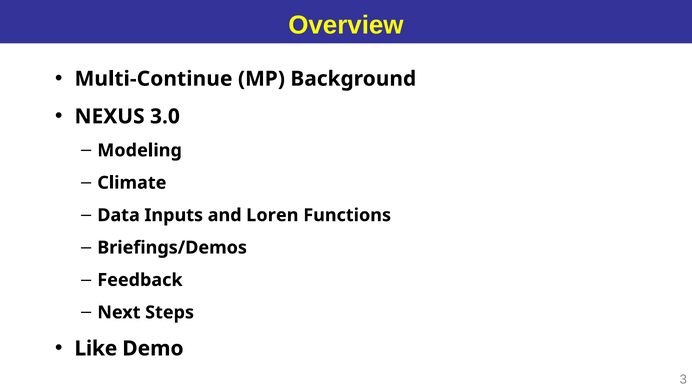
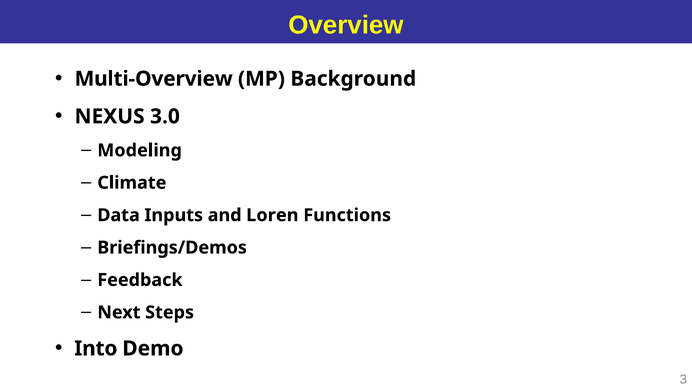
Multi-Continue: Multi-Continue -> Multi-Overview (154, 79)
Like: Like -> Into (96, 349)
